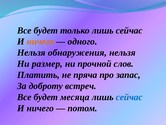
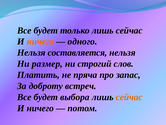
обнаружения: обнаружения -> составляется (77, 52)
прочной: прочной -> строгий (95, 64)
месяца: месяца -> выбора (75, 97)
сейчас colour: blue -> orange (129, 97)
